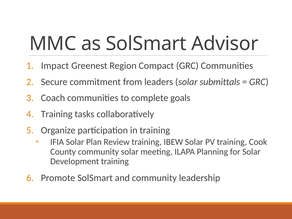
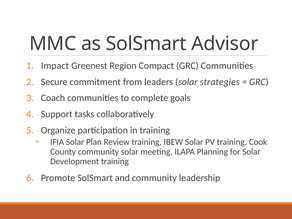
submittals: submittals -> strategies (220, 82)
Training: Training -> Support (57, 114)
